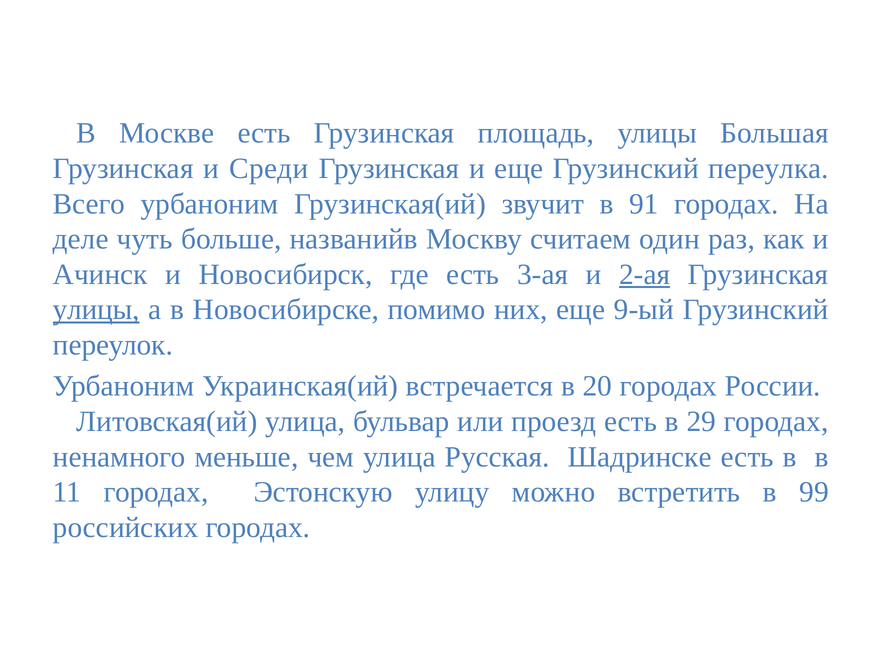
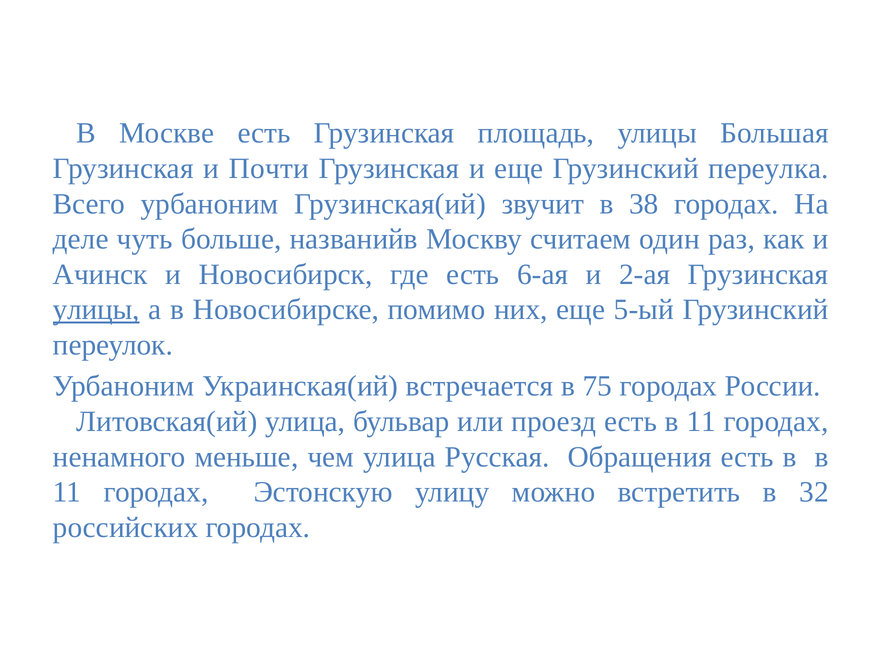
Среди: Среди -> Почти (269, 168)
91: 91 -> 38 (644, 204)
3-ая: 3-ая -> 6-ая (543, 274)
2-ая underline: present -> none (645, 274)
9-ый: 9-ый -> 5-ый (644, 309)
20: 20 -> 75 (597, 386)
есть в 29: 29 -> 11 (701, 421)
Шадринске: Шадринске -> Обращения (640, 456)
99: 99 -> 32 (814, 492)
